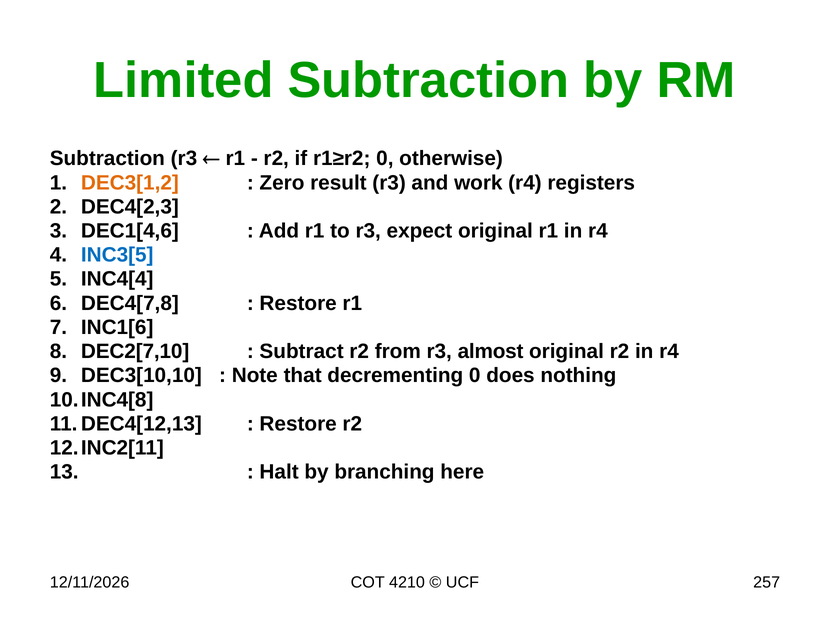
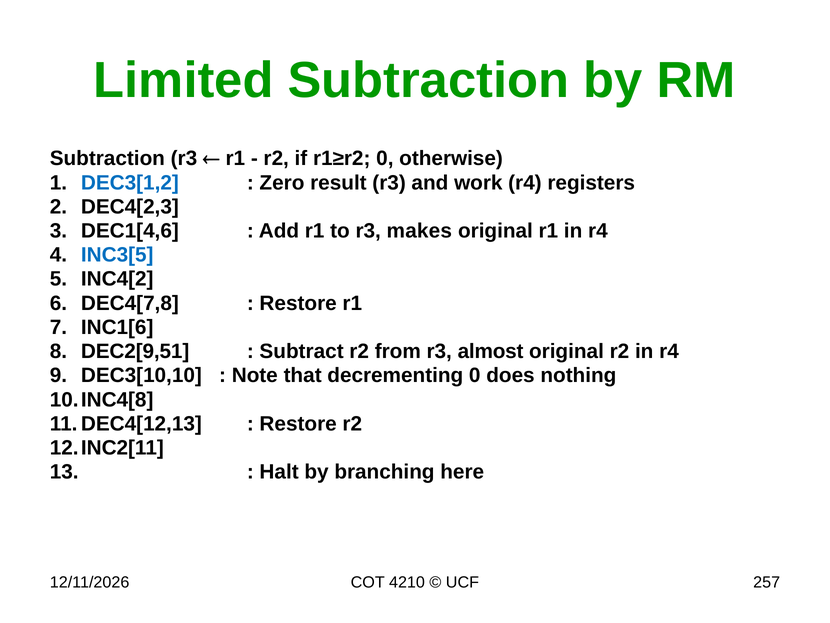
DEC3[1,2 colour: orange -> blue (130, 183)
expect: expect -> makes (419, 231)
INC4[4: INC4[4 -> INC4[2 (117, 279)
DEC2[7,10: DEC2[7,10 -> DEC2[9,51 (135, 351)
